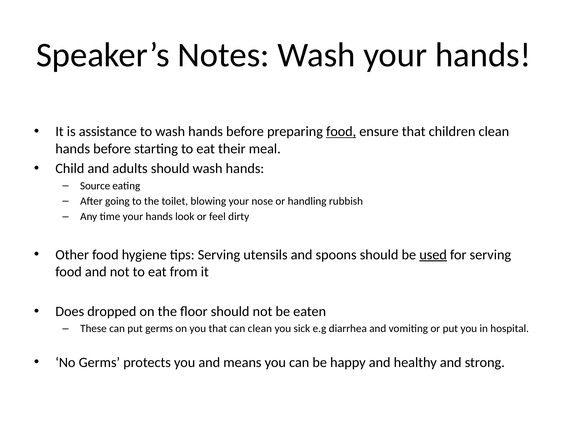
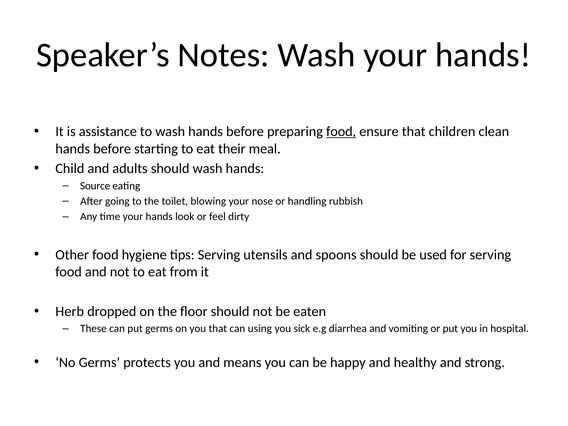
used underline: present -> none (433, 255)
Does: Does -> Herb (70, 312)
can clean: clean -> using (260, 329)
